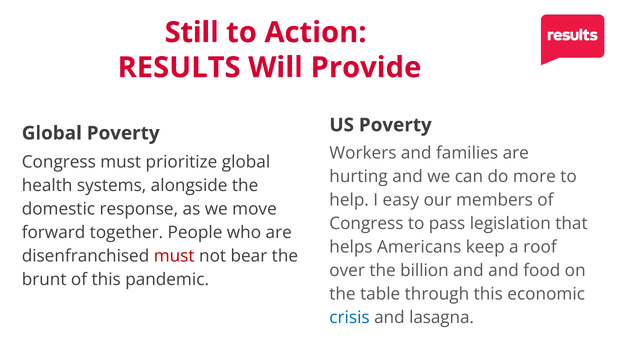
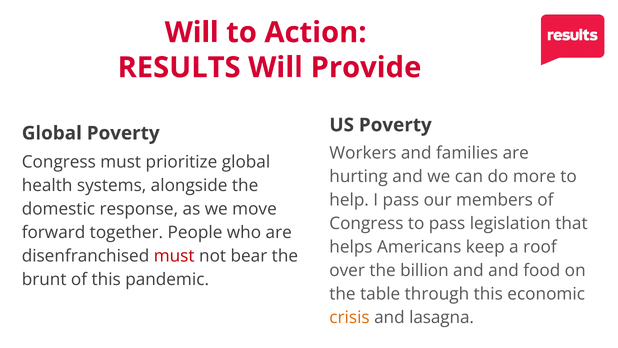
Still: Still -> Will (192, 32)
I easy: easy -> pass (401, 200)
crisis colour: blue -> orange (350, 317)
